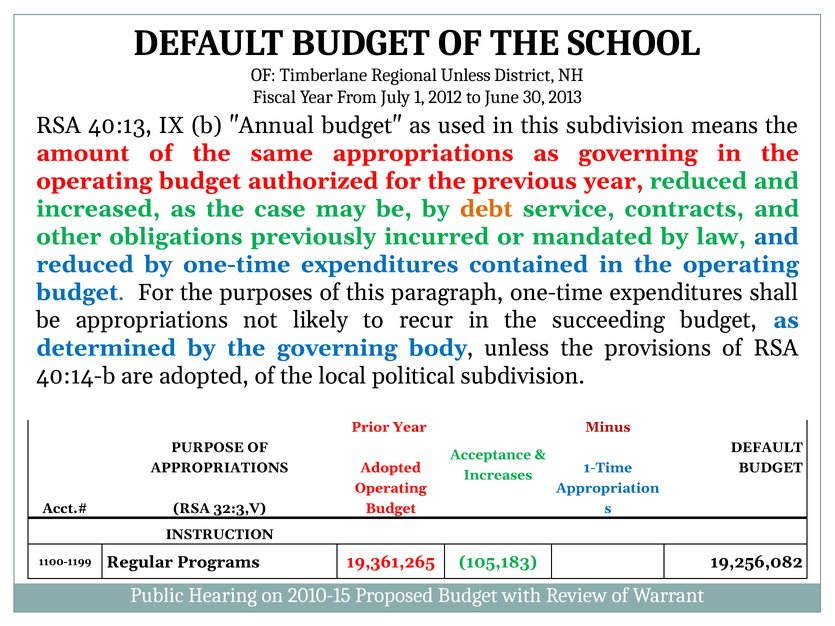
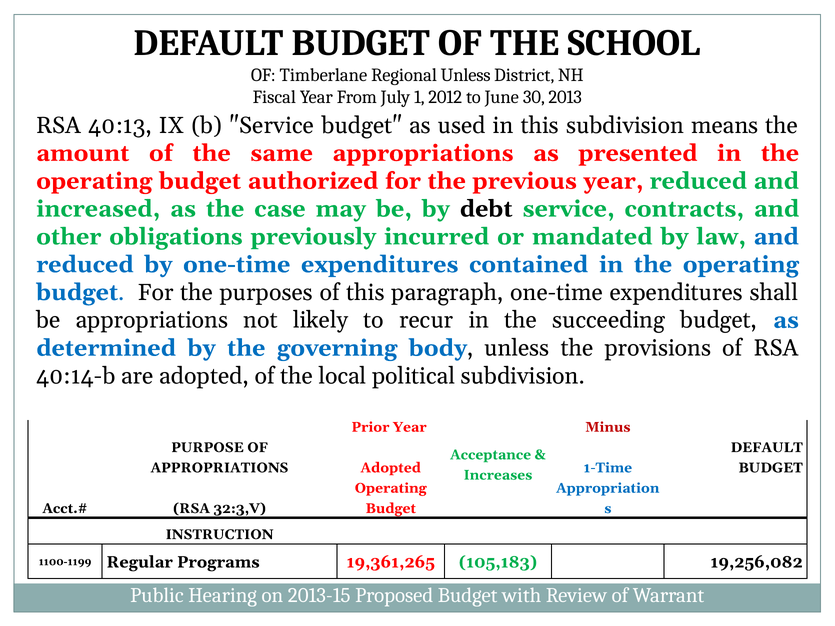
b Annual: Annual -> Service (272, 125)
as governing: governing -> presented (638, 153)
debt colour: orange -> black (486, 209)
2010-15: 2010-15 -> 2013-15 (319, 596)
